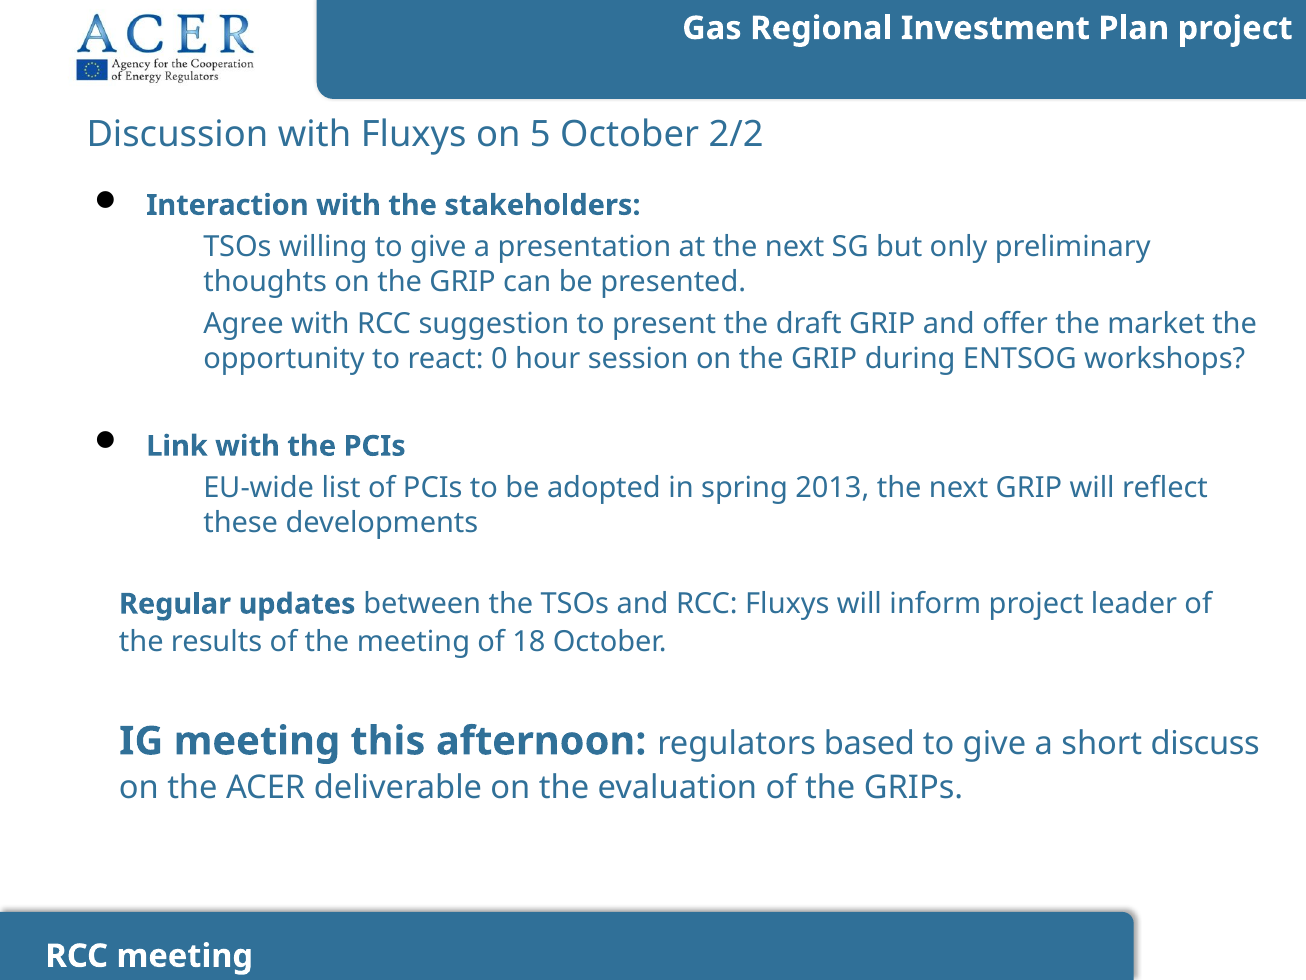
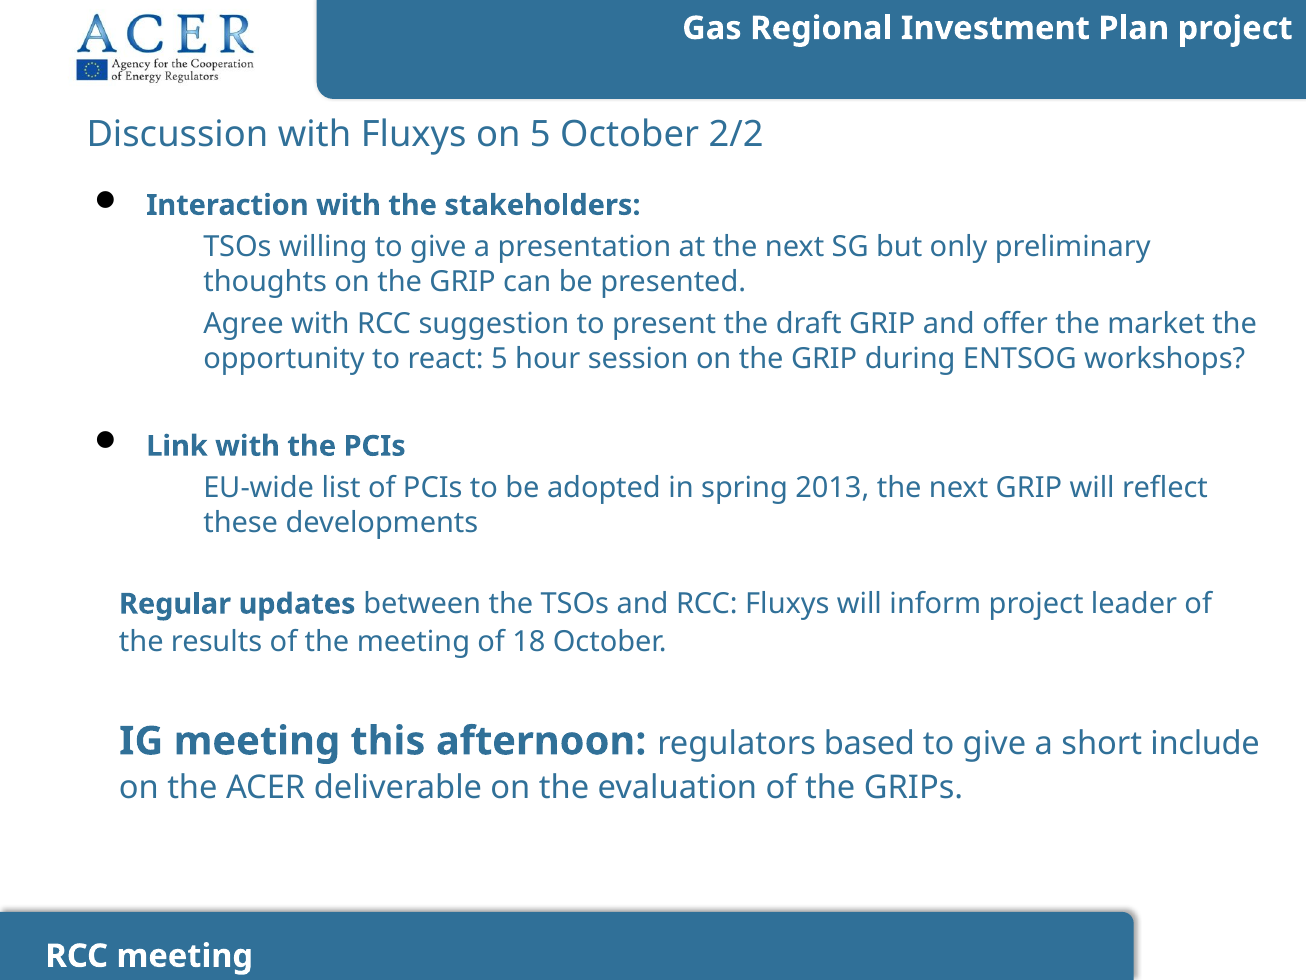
react 0: 0 -> 5 (499, 359)
discuss: discuss -> include (1205, 743)
